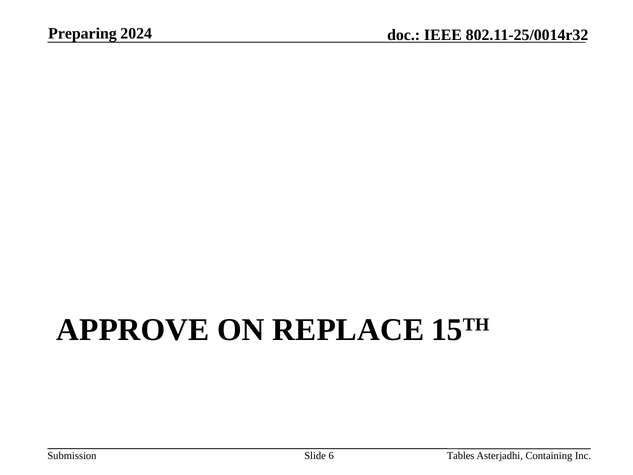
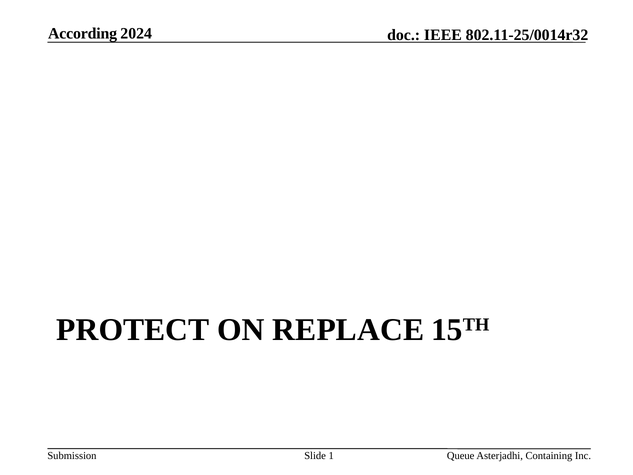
Preparing: Preparing -> According (83, 34)
APPROVE: APPROVE -> PROTECT (133, 329)
6: 6 -> 1 (331, 455)
Tables: Tables -> Queue (461, 455)
